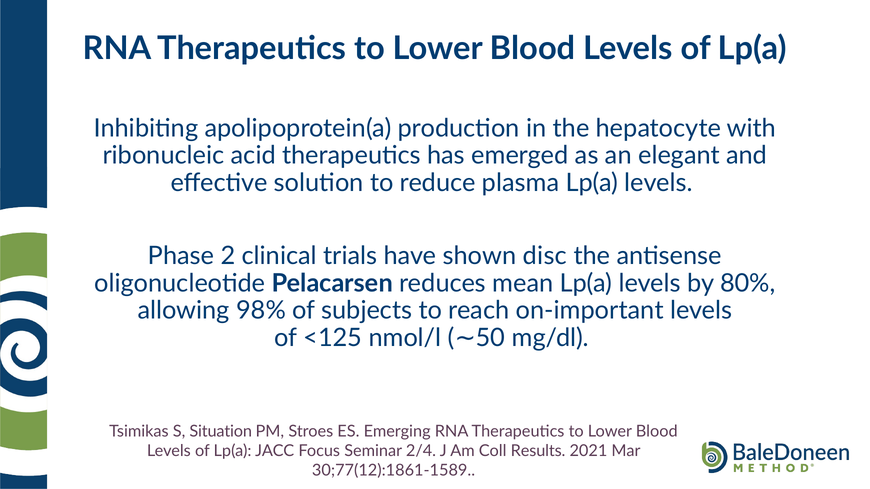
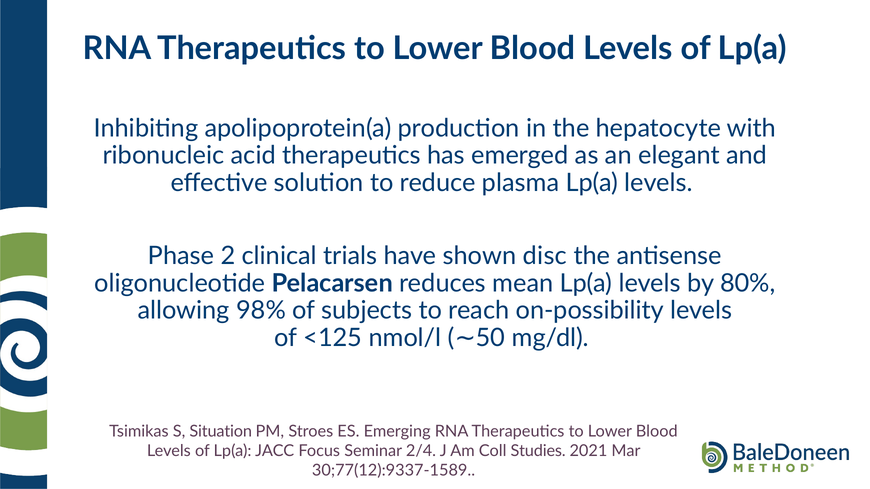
on-important: on-important -> on-possibility (590, 311)
Results: Results -> Studies (538, 451)
30;77(12):1861-1589: 30;77(12):1861-1589 -> 30;77(12):9337-1589 (394, 471)
